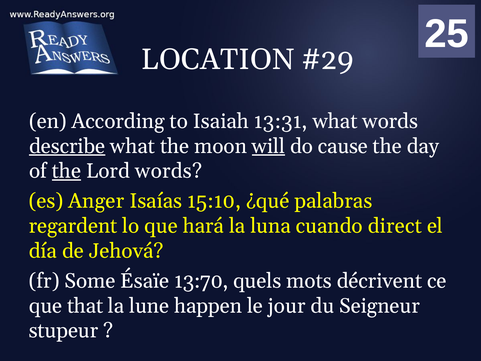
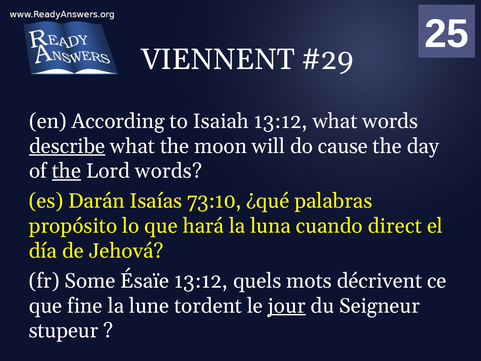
LOCATION: LOCATION -> VIENNENT (218, 59)
Isaiah 13:31: 13:31 -> 13:12 (281, 121)
will underline: present -> none (269, 146)
Anger: Anger -> Darán (96, 201)
15:10: 15:10 -> 73:10 (214, 201)
regardent: regardent -> propósito (73, 226)
Ésaïe 13:70: 13:70 -> 13:12 (201, 281)
that: that -> fine (85, 306)
happen: happen -> tordent (208, 306)
jour underline: none -> present (287, 306)
